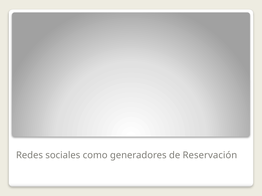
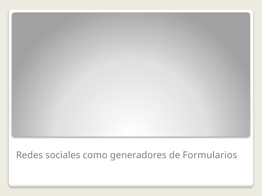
Reservación: Reservación -> Formularios (210, 156)
